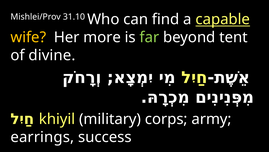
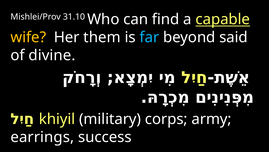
more: more -> them (102, 37)
far colour: light green -> light blue (149, 37)
tent: tent -> said (233, 37)
